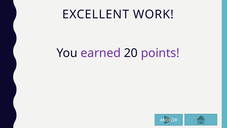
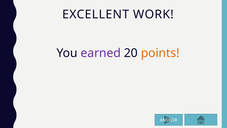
points colour: purple -> orange (160, 53)
